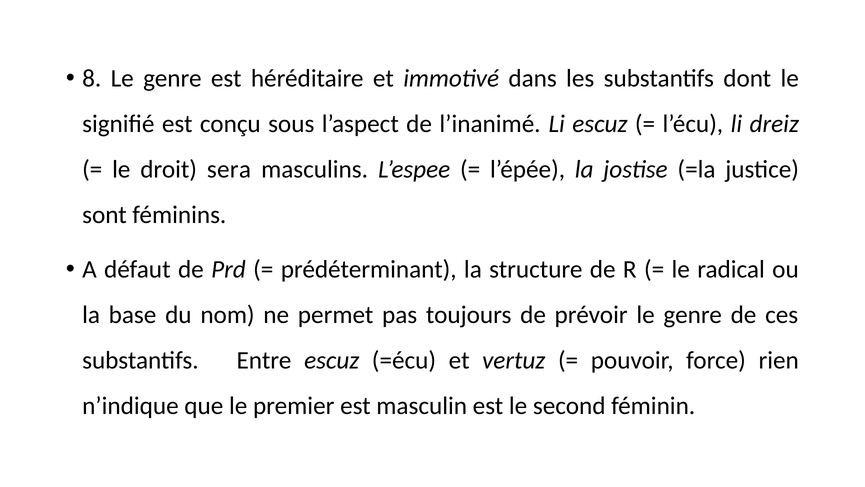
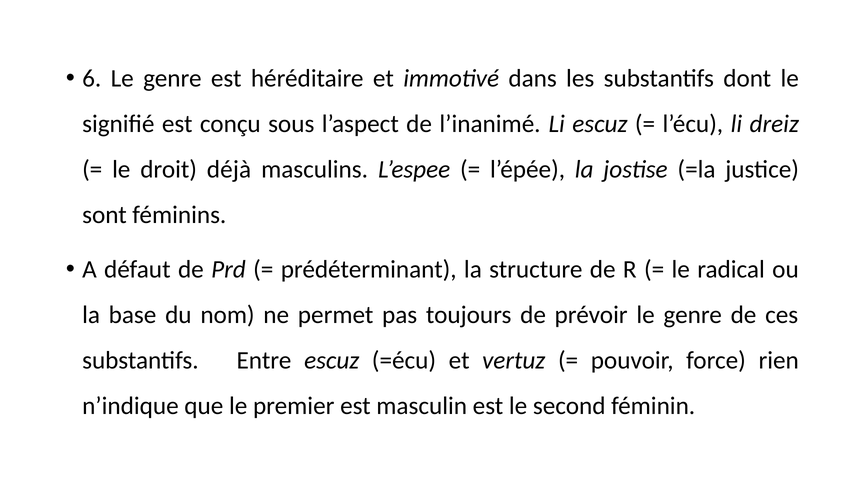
8: 8 -> 6 (92, 79)
sera: sera -> déjà (229, 169)
